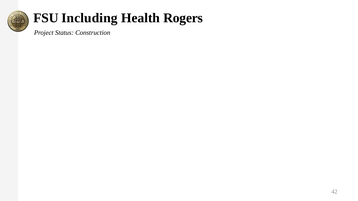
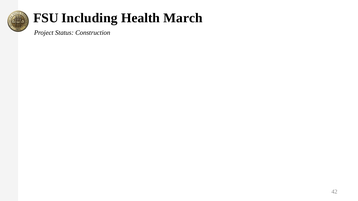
Rogers: Rogers -> March (183, 18)
